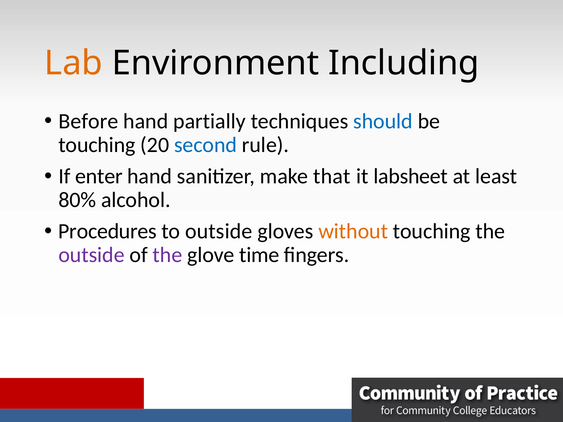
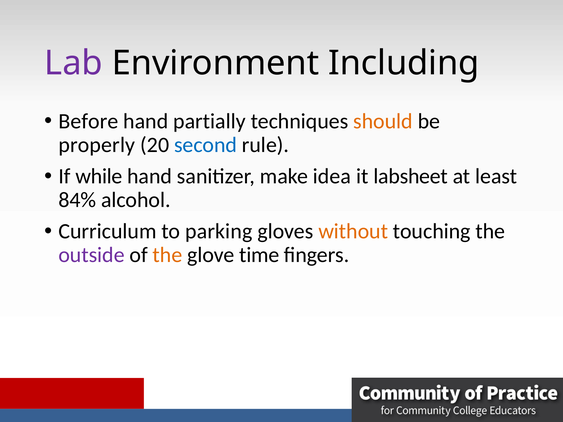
Lab colour: orange -> purple (74, 63)
should colour: blue -> orange (383, 121)
touching: touching -> properly (97, 145)
enter: enter -> while (99, 176)
that: that -> idea (332, 176)
80%: 80% -> 84% (77, 200)
Procedures: Procedures -> Curriculum (107, 231)
to outside: outside -> parking (219, 231)
the colour: purple -> orange (168, 255)
